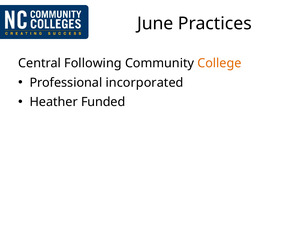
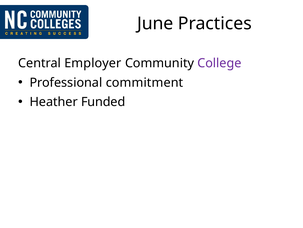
Following: Following -> Employer (93, 63)
College colour: orange -> purple (219, 63)
incorporated: incorporated -> commitment (145, 82)
